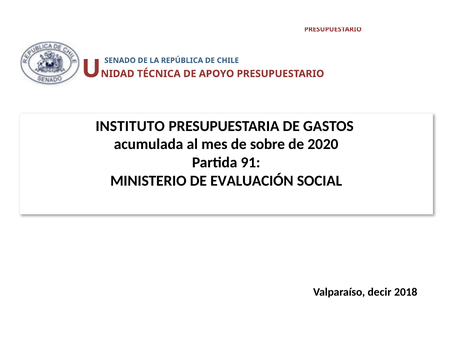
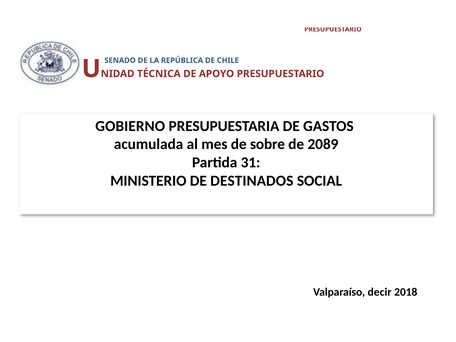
INSTITUTO: INSTITUTO -> GOBIERNO (130, 126)
2020: 2020 -> 2089 (323, 144)
91: 91 -> 31 (250, 162)
EVALUACIÓN: EVALUACIÓN -> DESTINADOS (252, 181)
